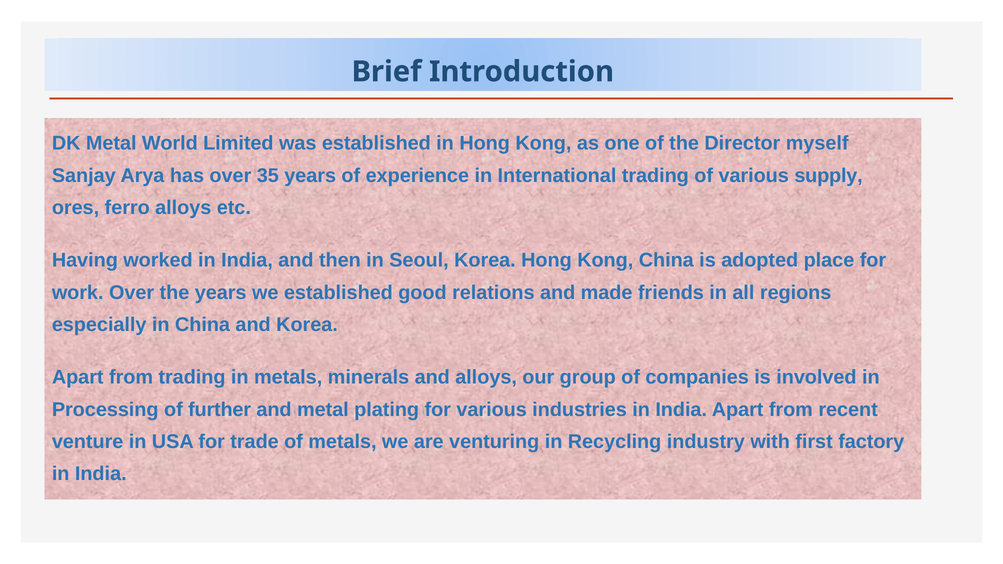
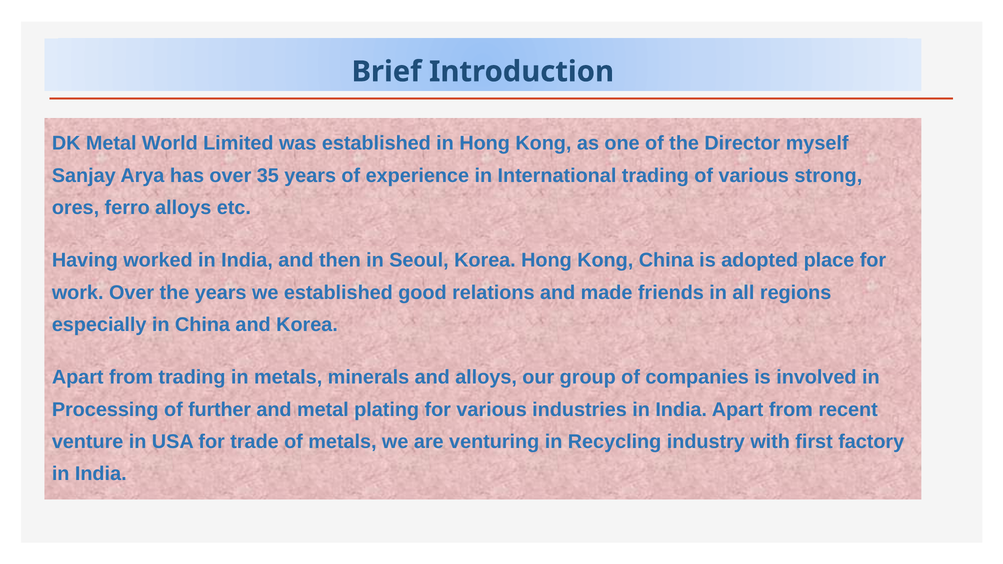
supply: supply -> strong (828, 176)
